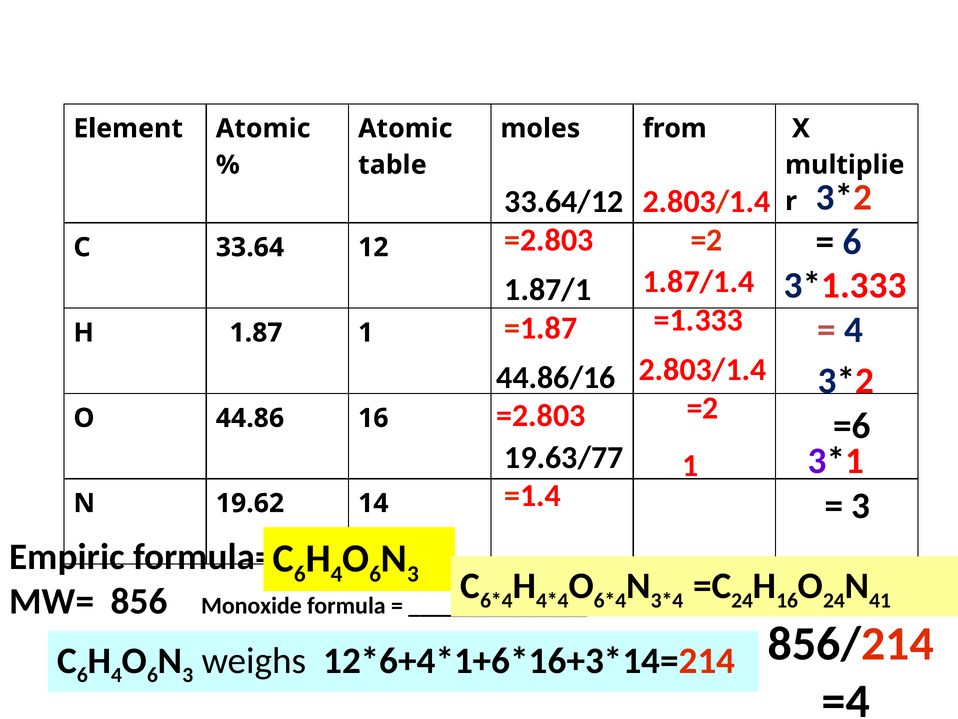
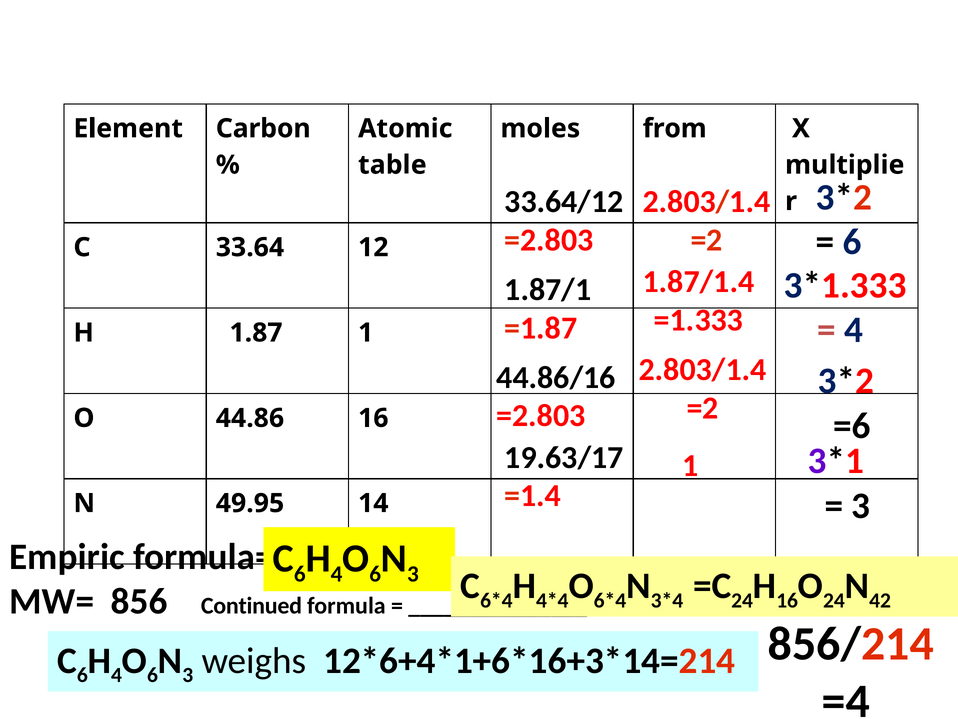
Element Atomic: Atomic -> Carbon (263, 128)
19.63/77: 19.63/77 -> 19.63/17 (564, 457)
19.62: 19.62 -> 49.95 (250, 503)
41: 41 -> 42 (880, 600)
Monoxide: Monoxide -> Continued (251, 606)
